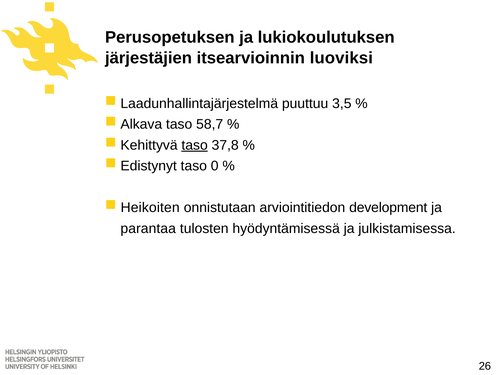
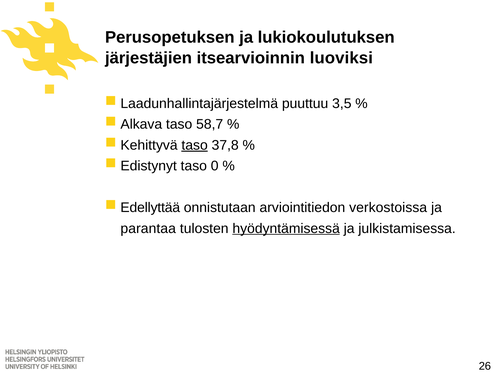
Heikoiten: Heikoiten -> Edellyttää (150, 208)
development: development -> verkostoissa (388, 208)
hyödyntämisessä underline: none -> present (286, 228)
